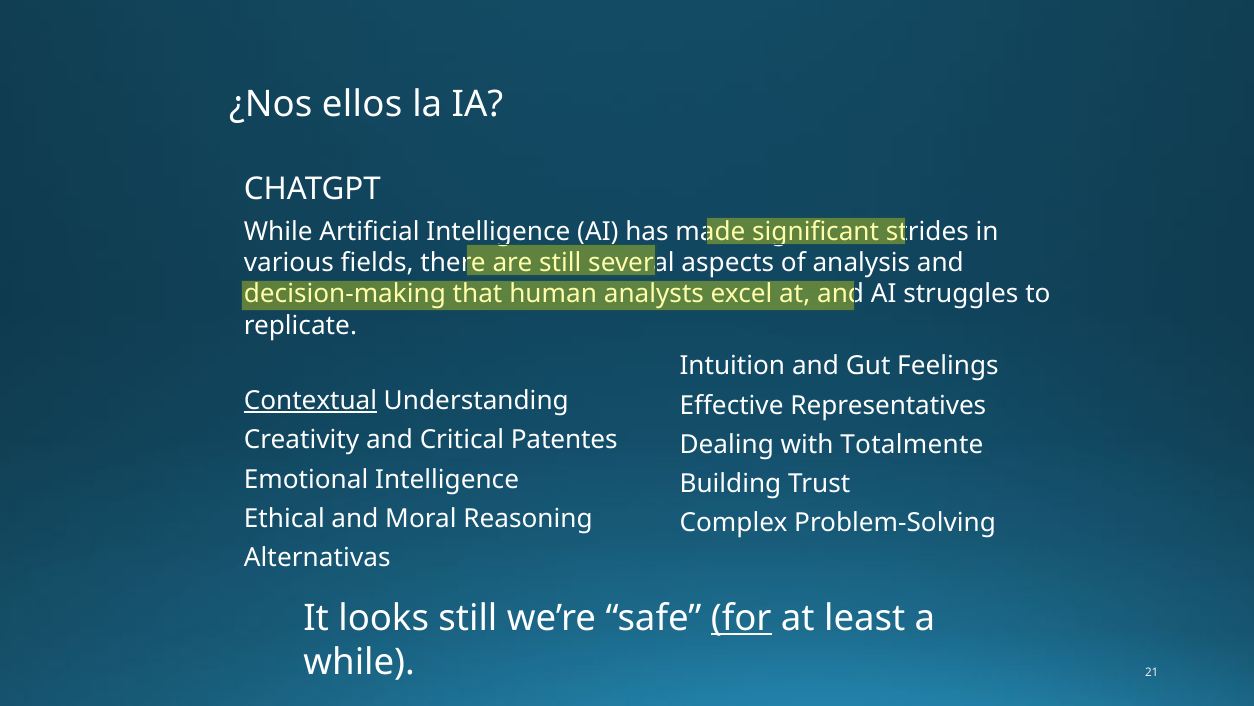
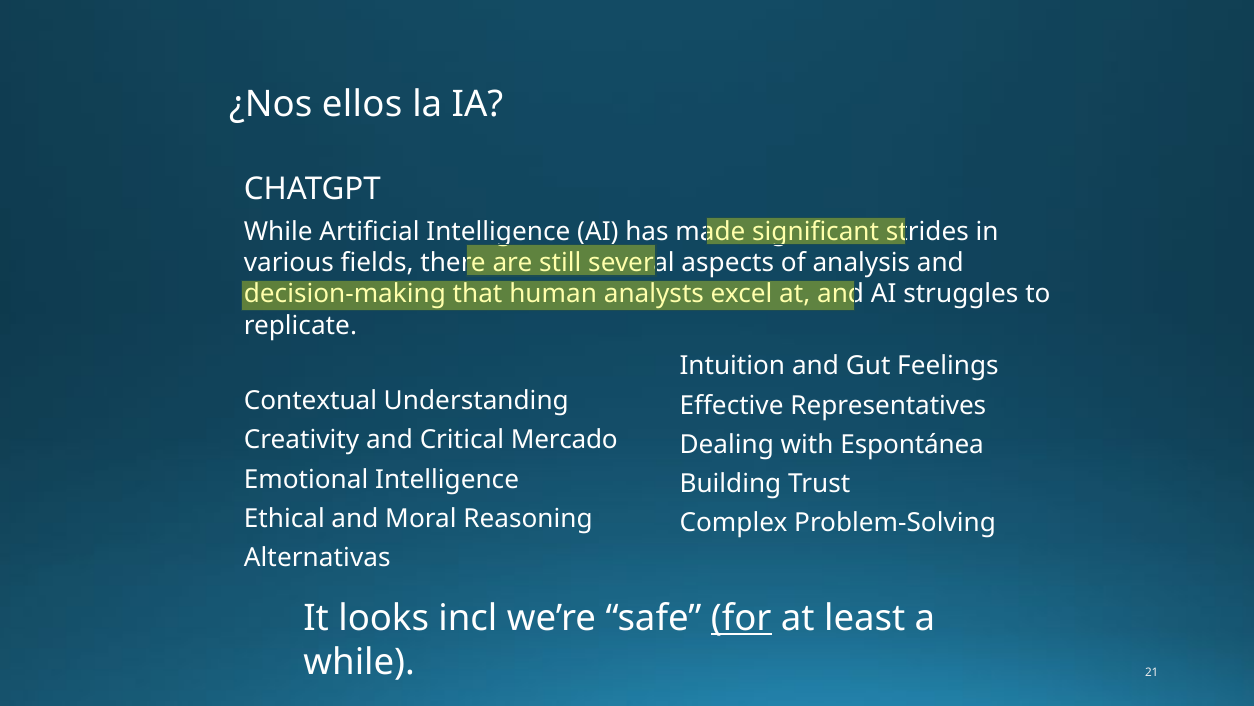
Contextual underline: present -> none (310, 401)
Patentes: Patentes -> Mercado (564, 440)
Totalmente: Totalmente -> Espontánea (912, 444)
looks still: still -> incl (468, 618)
